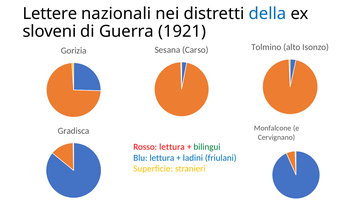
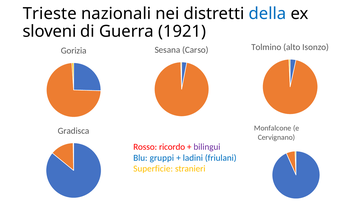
Lettere: Lettere -> Trieste (50, 14)
Rosso lettura: lettura -> ricordo (172, 147)
bilingui colour: green -> purple (207, 147)
Blu lettura: lettura -> gruppi (162, 158)
